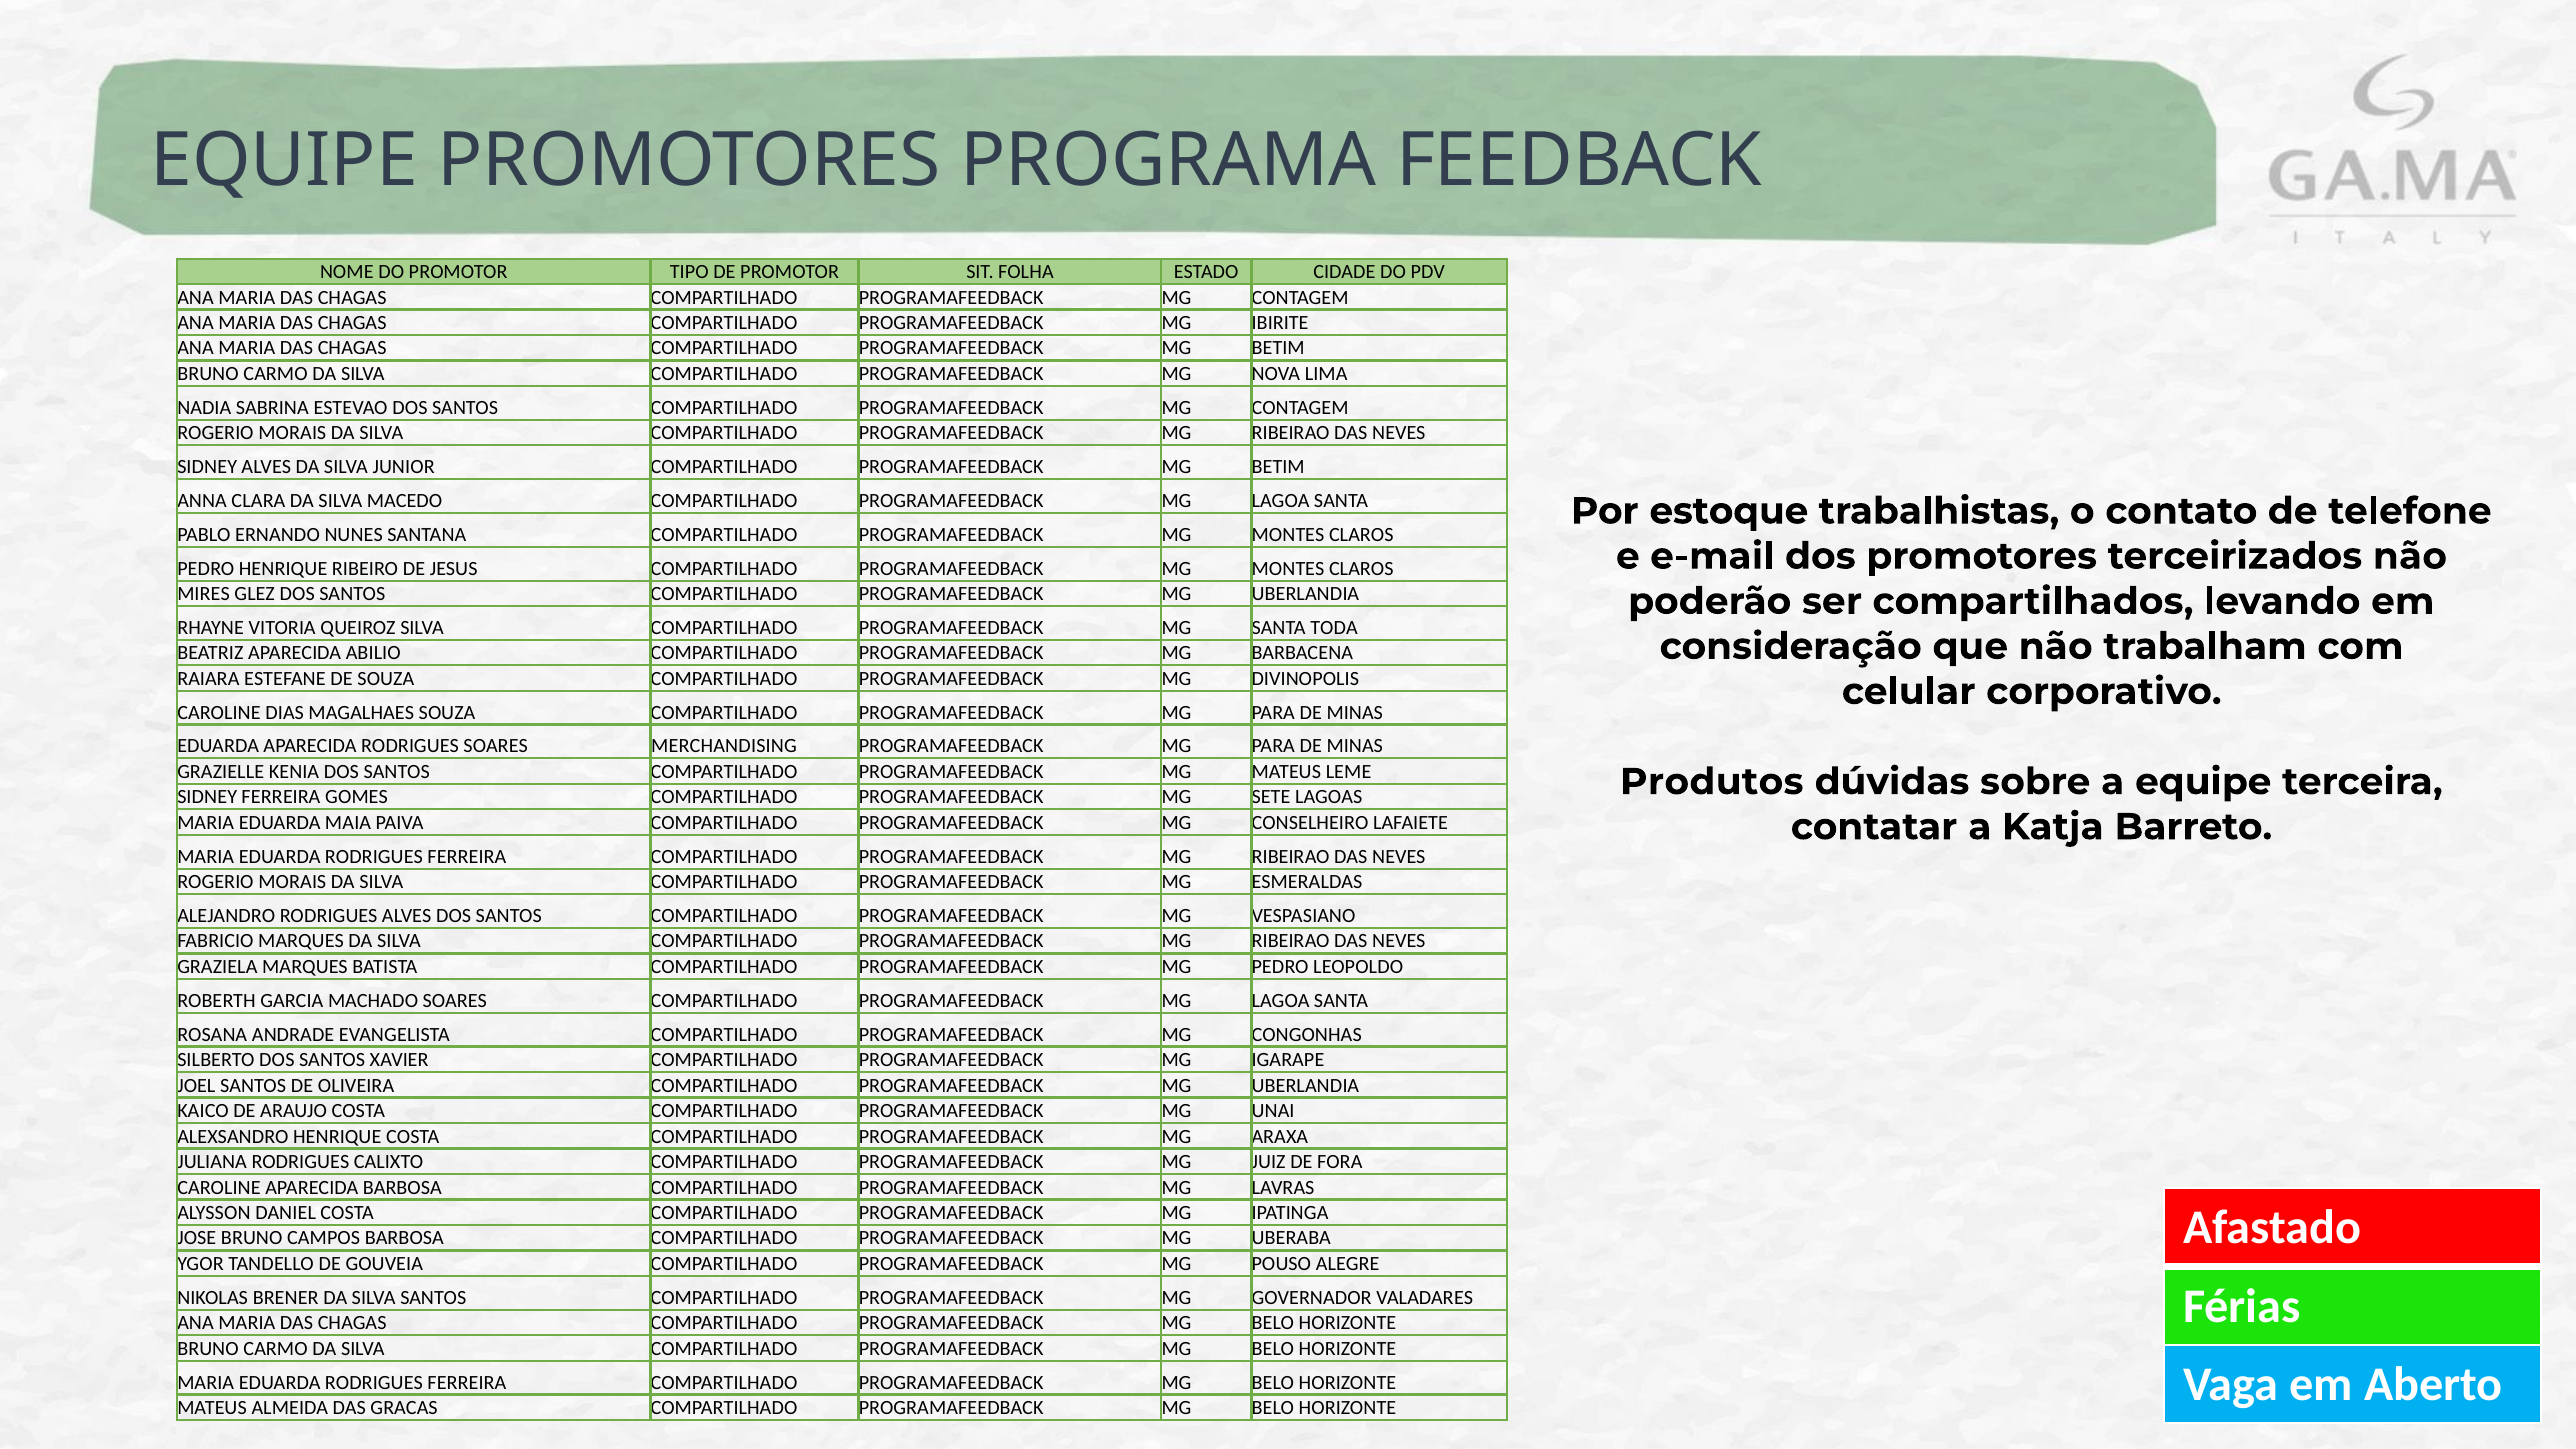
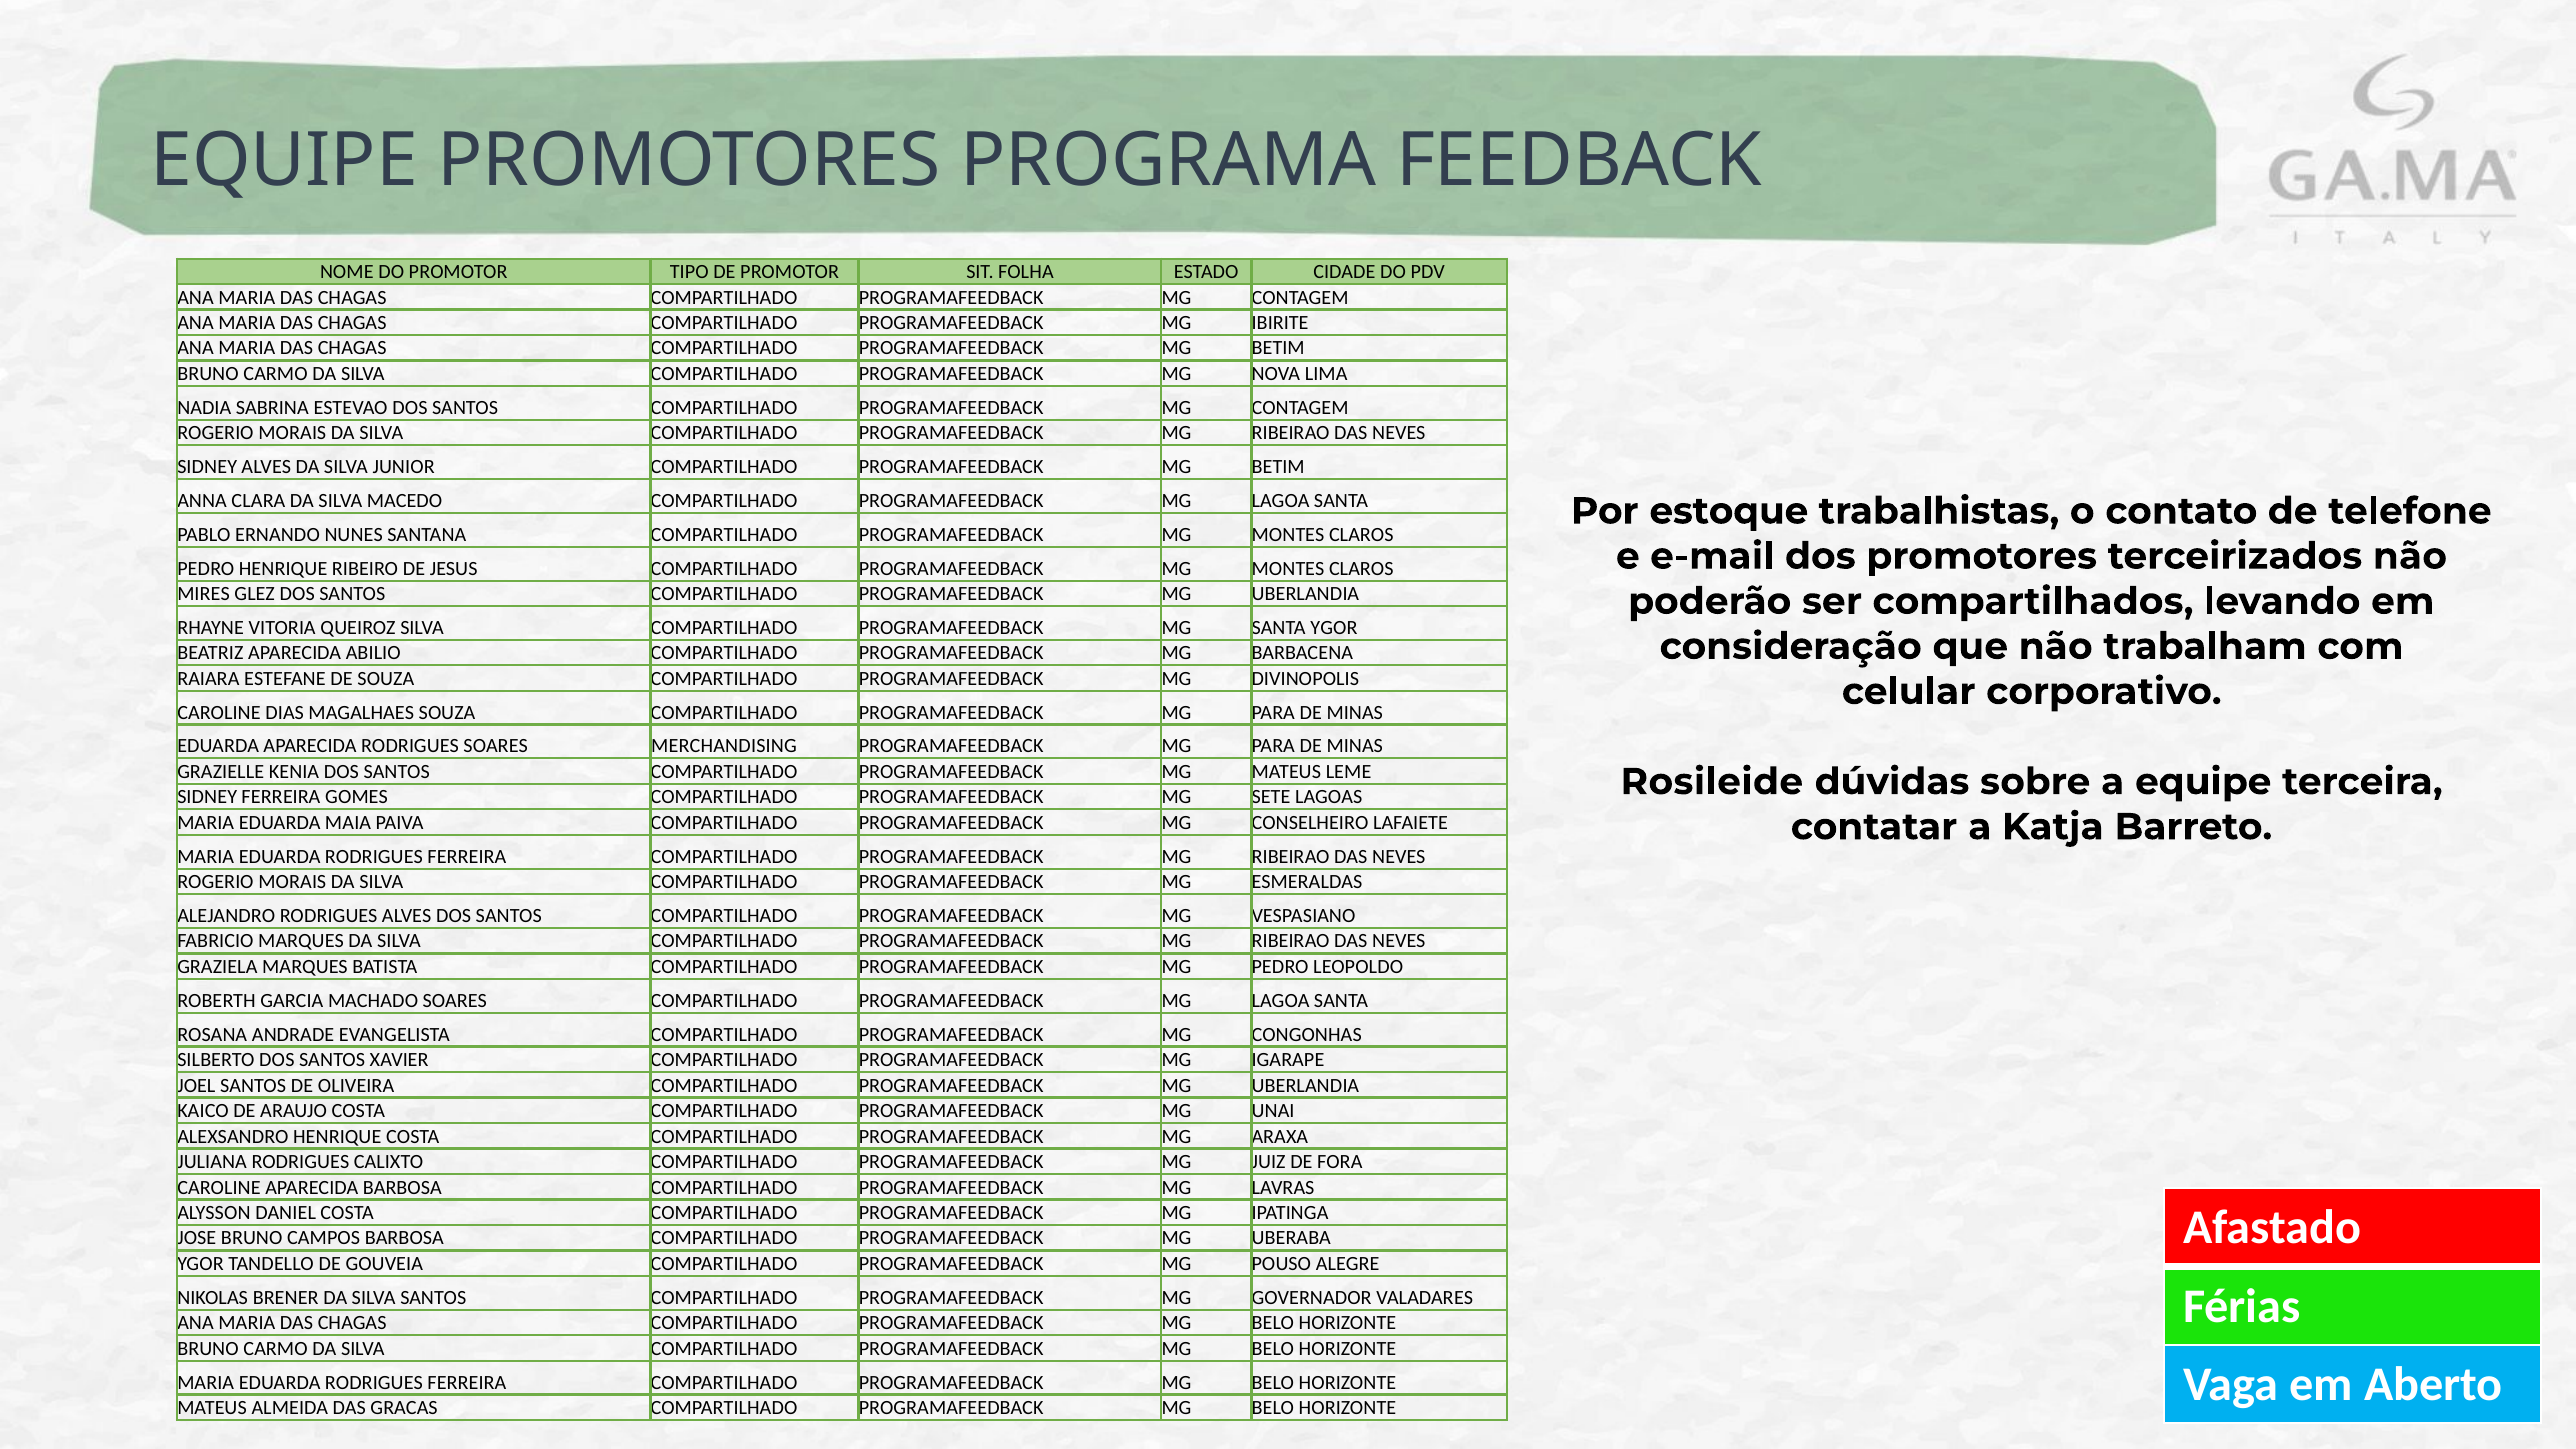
SANTA TODA: TODA -> YGOR (1334, 628)
Produtos: Produtos -> Rosileide (1712, 782)
